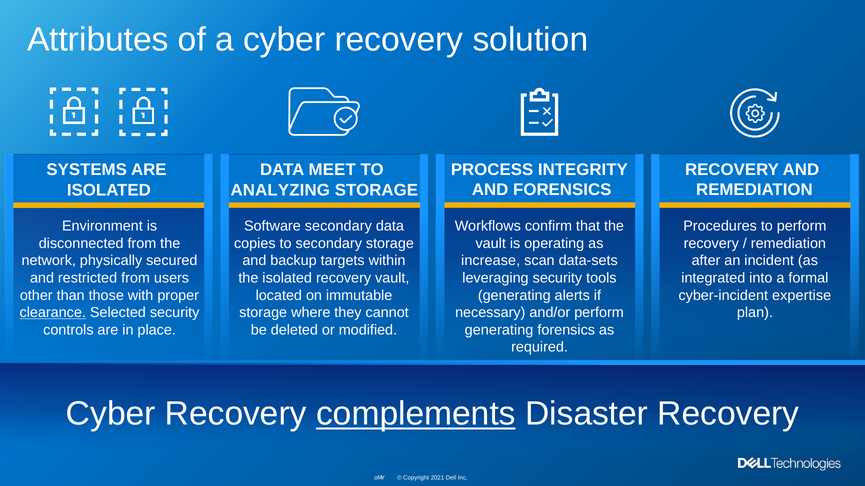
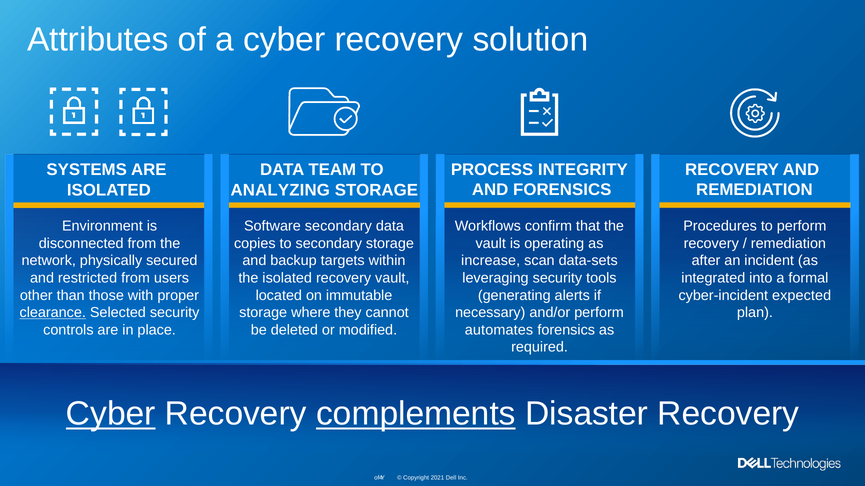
MEET: MEET -> TEAM (332, 170)
expertise: expertise -> expected (802, 296)
generating: generating -> automates (499, 330)
Cyber underline: none -> present (111, 414)
